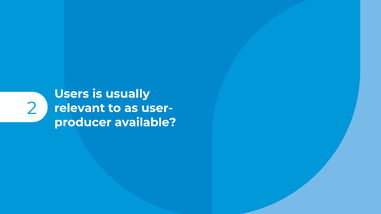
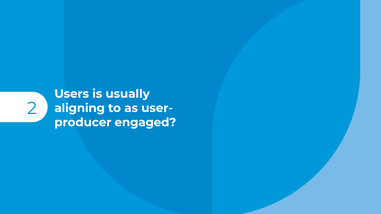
relevant: relevant -> aligning (80, 108)
available: available -> engaged (145, 122)
